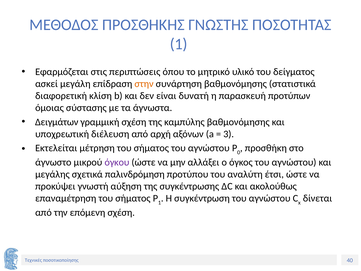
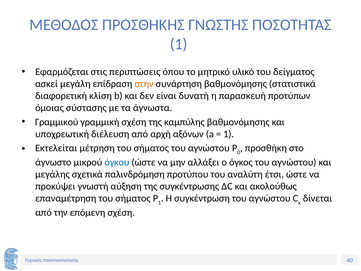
Δειγμάτων: Δειγμάτων -> Γραμμικού (57, 122)
3: 3 -> 1 (229, 134)
όγκου colour: purple -> blue (117, 162)
